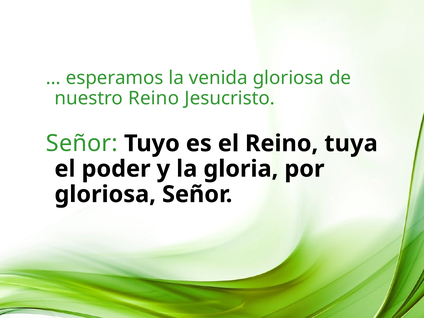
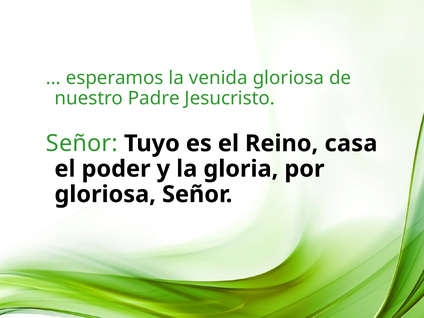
nuestro Reino: Reino -> Padre (154, 98)
tuya: tuya -> casa (351, 143)
